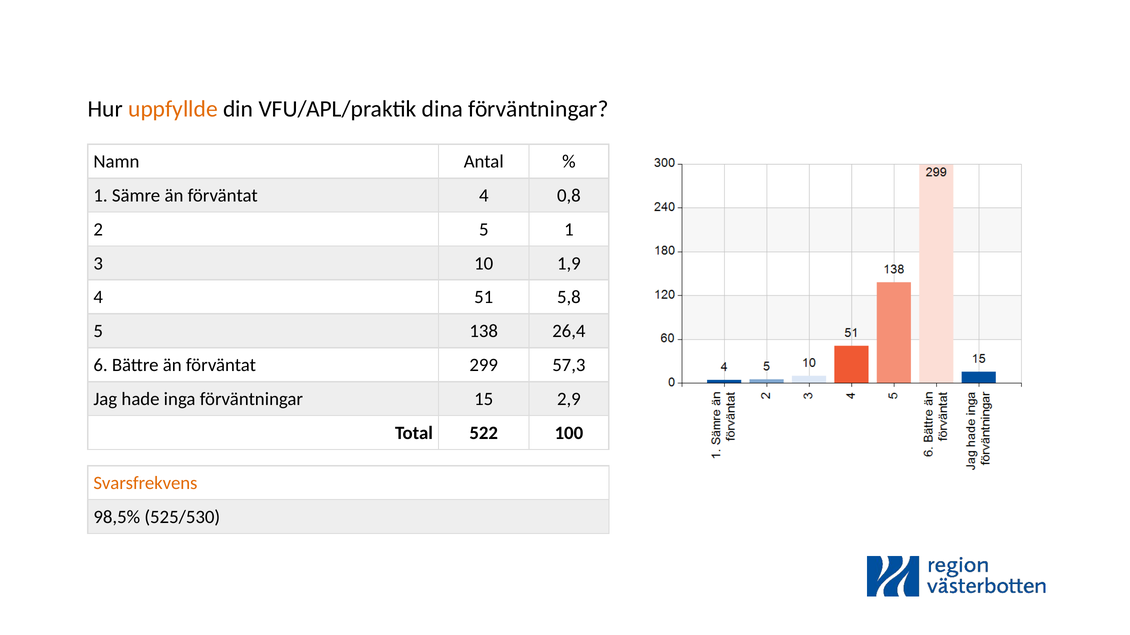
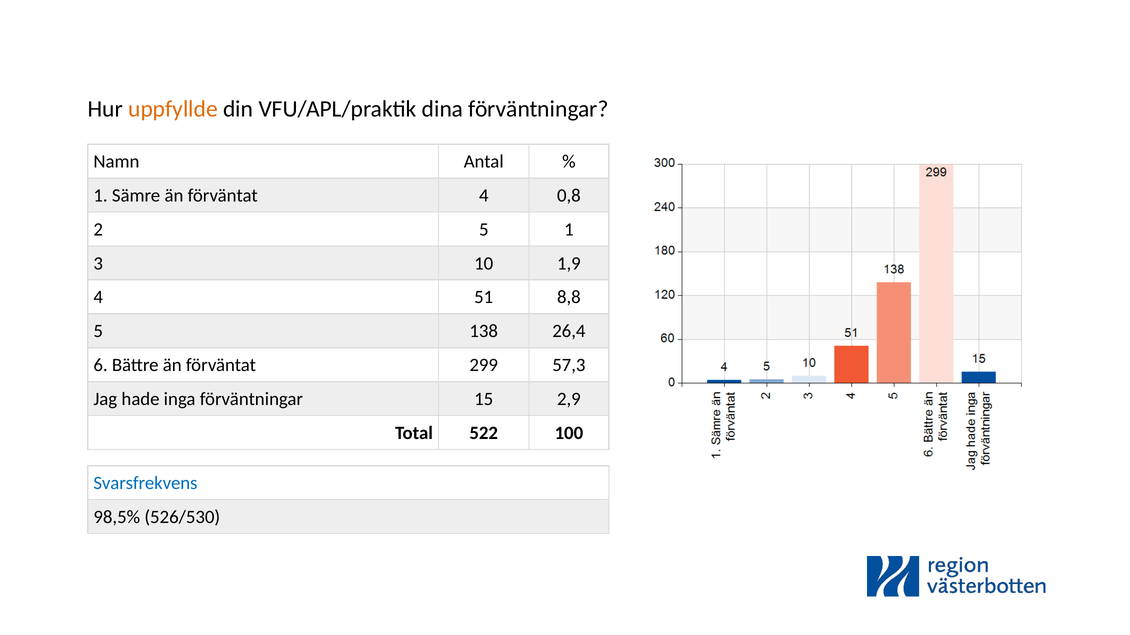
5,8: 5,8 -> 8,8 (569, 298)
Svarsfrekvens colour: orange -> blue (145, 483)
525/530: 525/530 -> 526/530 (182, 517)
